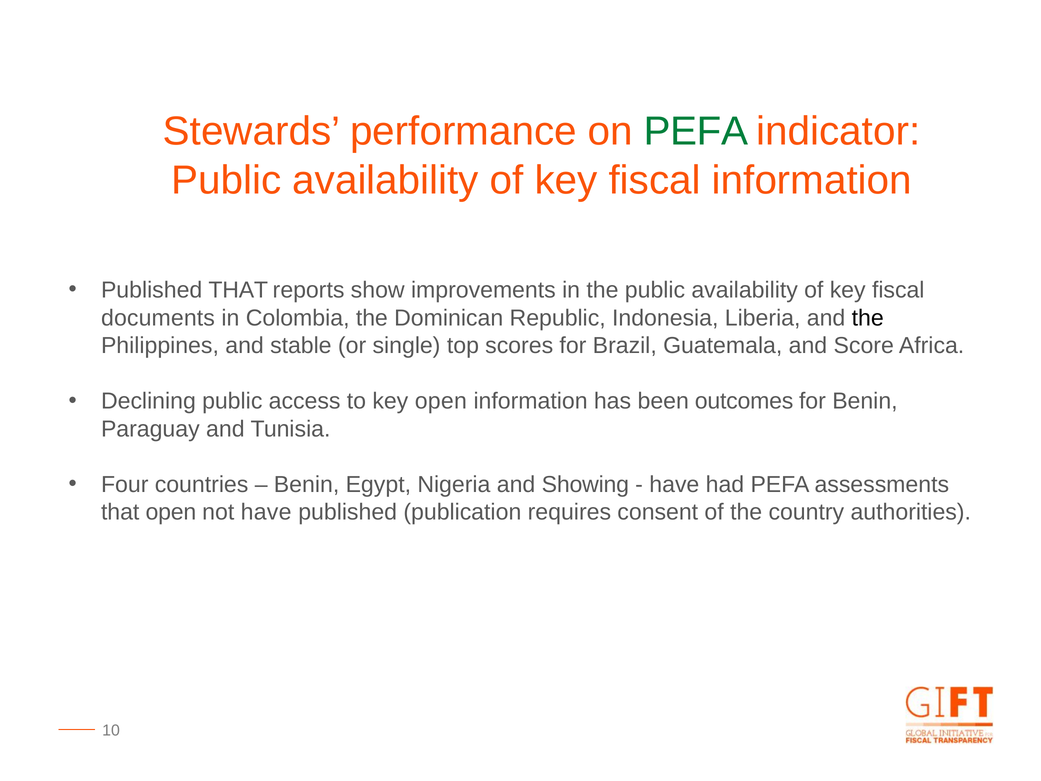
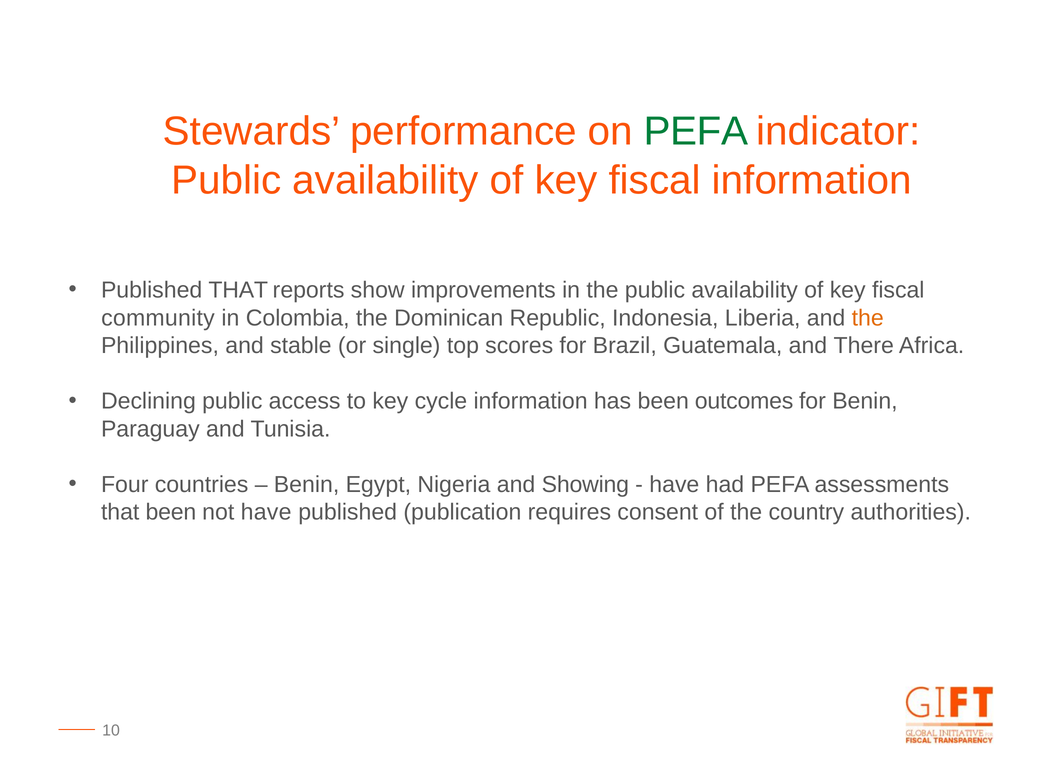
documents: documents -> community (158, 318)
the colour: black -> orange (868, 318)
Score: Score -> There (864, 346)
key open: open -> cycle (441, 401)
that open: open -> been (171, 512)
